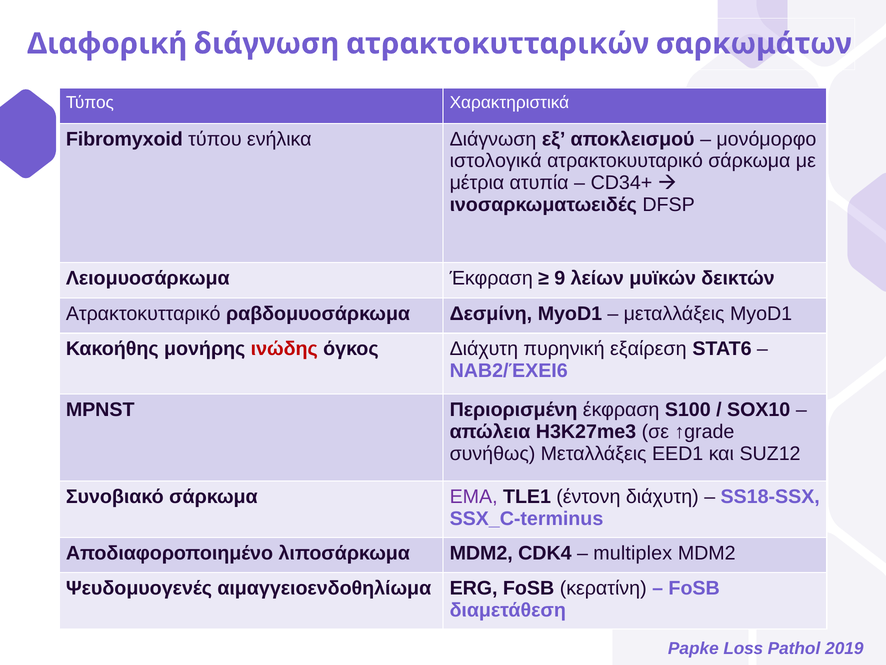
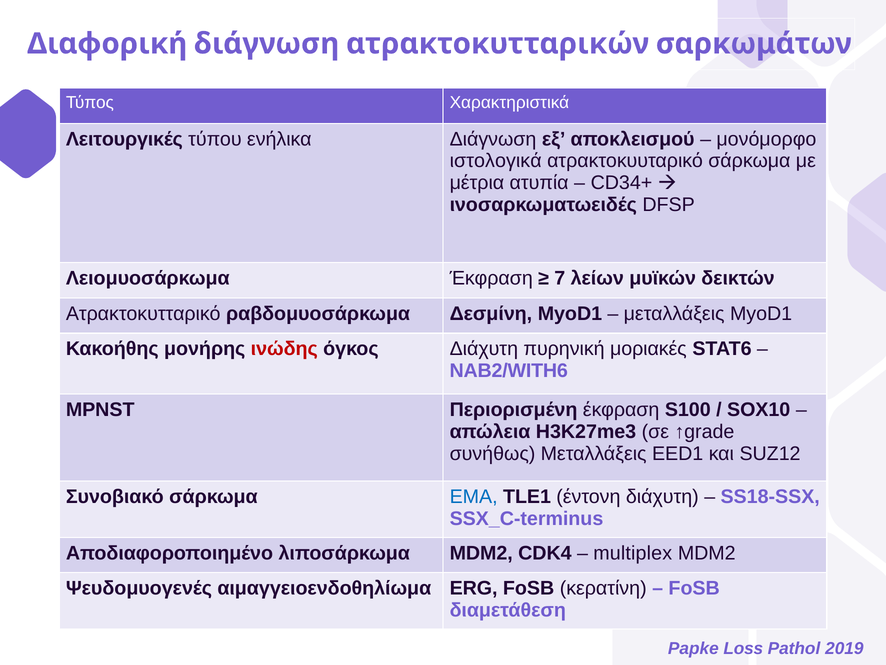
Fibromyxoid: Fibromyxoid -> Λειτουργικές (124, 139)
9: 9 -> 7 (560, 278)
εξαίρεση: εξαίρεση -> μοριακές (648, 349)
NAB2/ΈΧΕΙ6: NAB2/ΈΧΕΙ6 -> NAB2/WITH6 (509, 371)
EMA colour: purple -> blue (474, 496)
